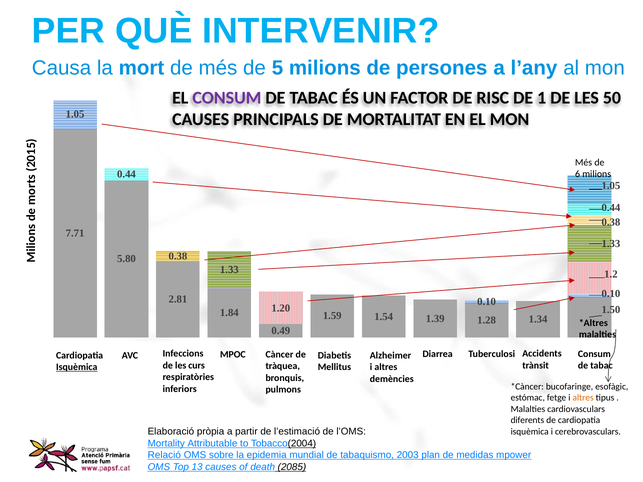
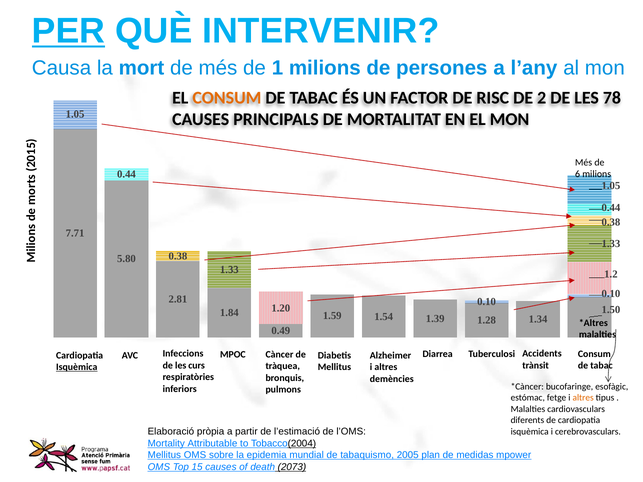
PER underline: none -> present (69, 31)
de 5: 5 -> 1 (277, 68)
CONSUM colour: purple -> orange (227, 98)
DE 1: 1 -> 2 (542, 98)
50: 50 -> 78 (612, 98)
Relació: Relació -> Mellitus (164, 455)
2003: 2003 -> 2005 (408, 455)
13: 13 -> 15 (197, 467)
2085: 2085 -> 2073 (292, 467)
